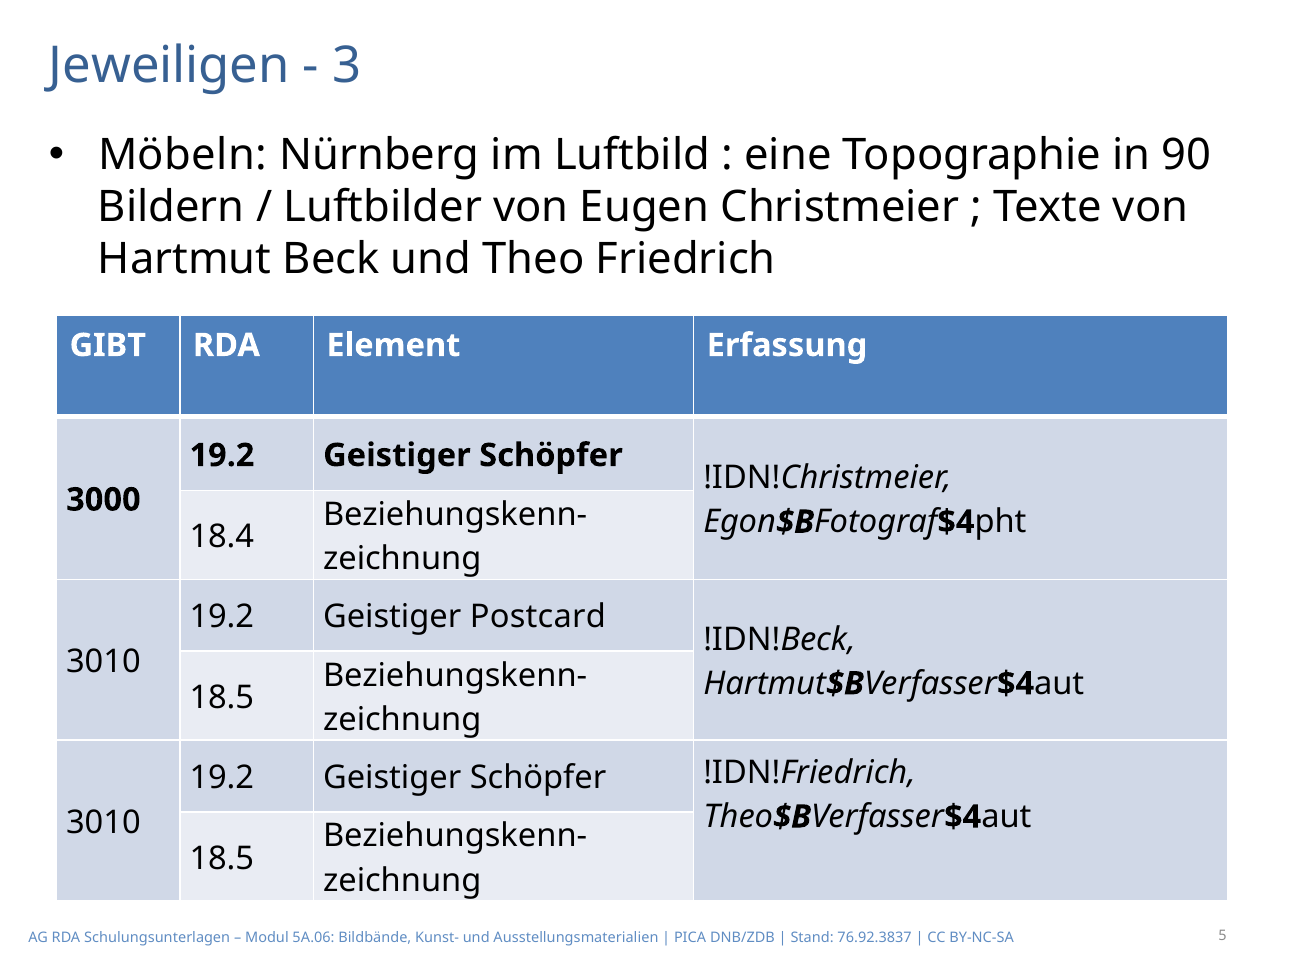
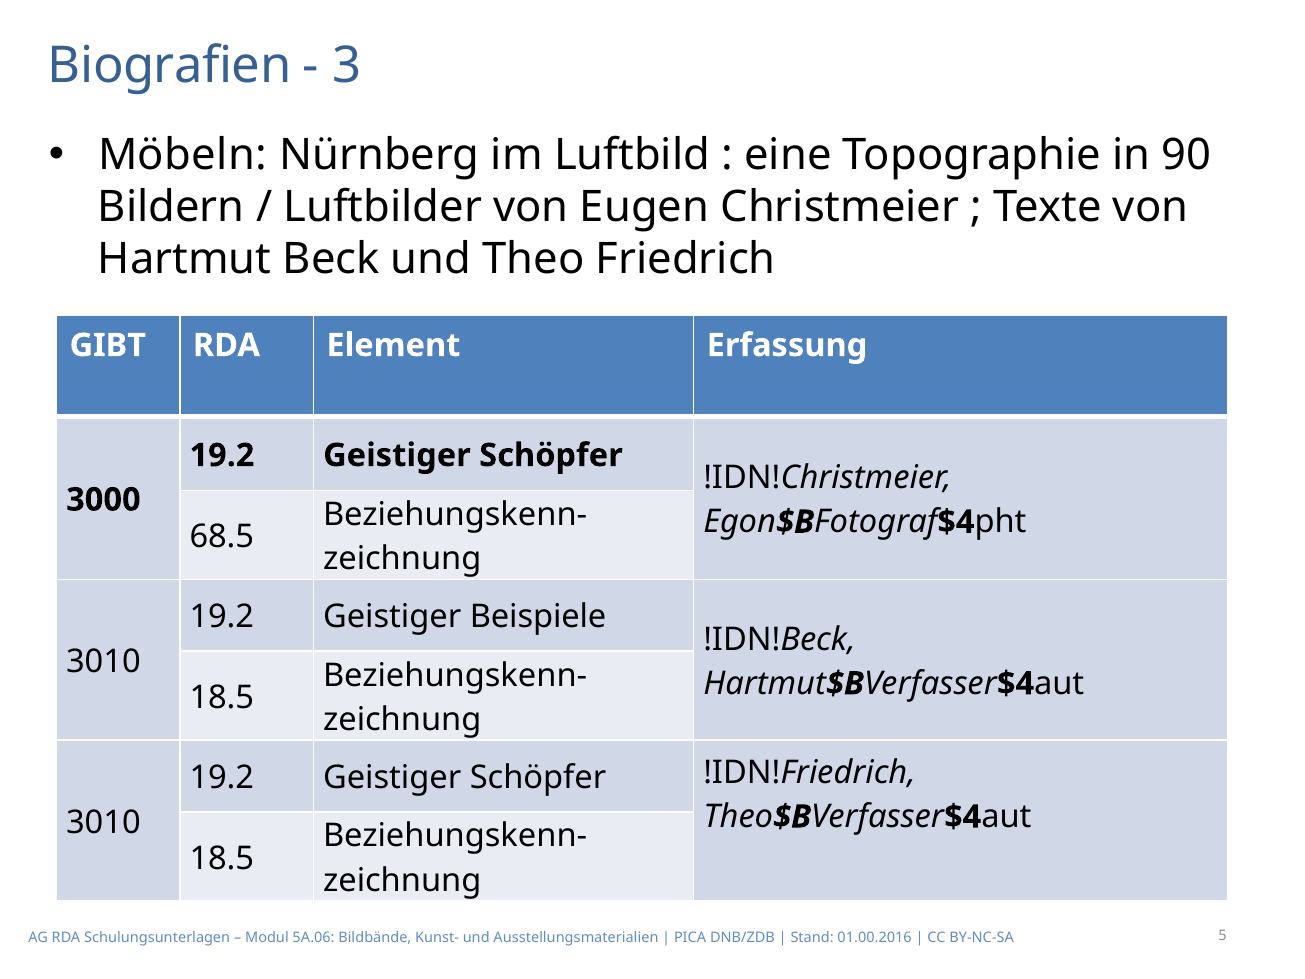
Jeweiligen: Jeweiligen -> Biografien (170, 66)
18.4: 18.4 -> 68.5 (222, 537)
Postcard: Postcard -> Beispiele (538, 617)
76.92.3837: 76.92.3837 -> 01.00.2016 (875, 938)
